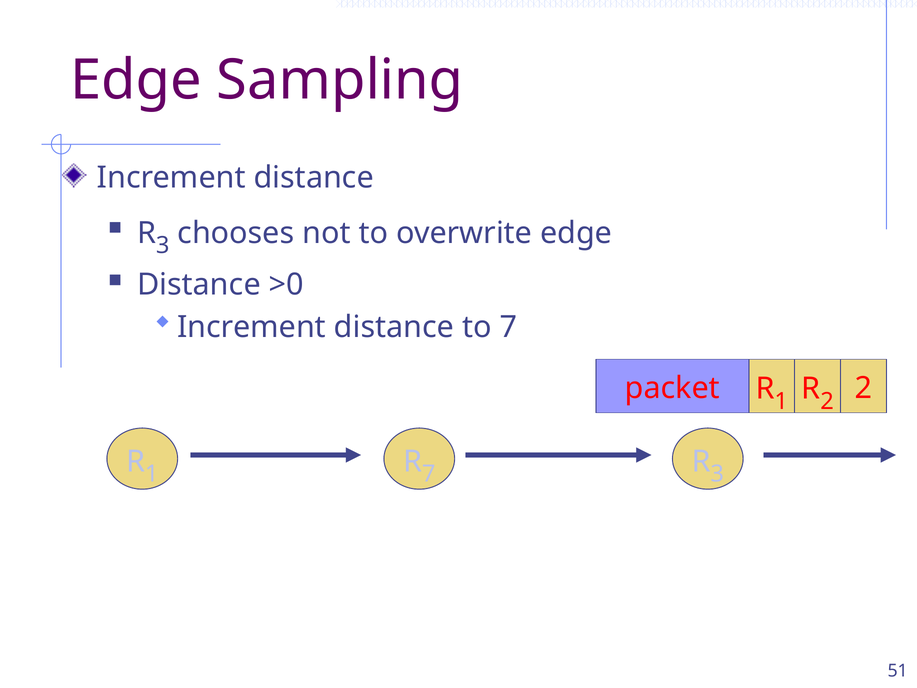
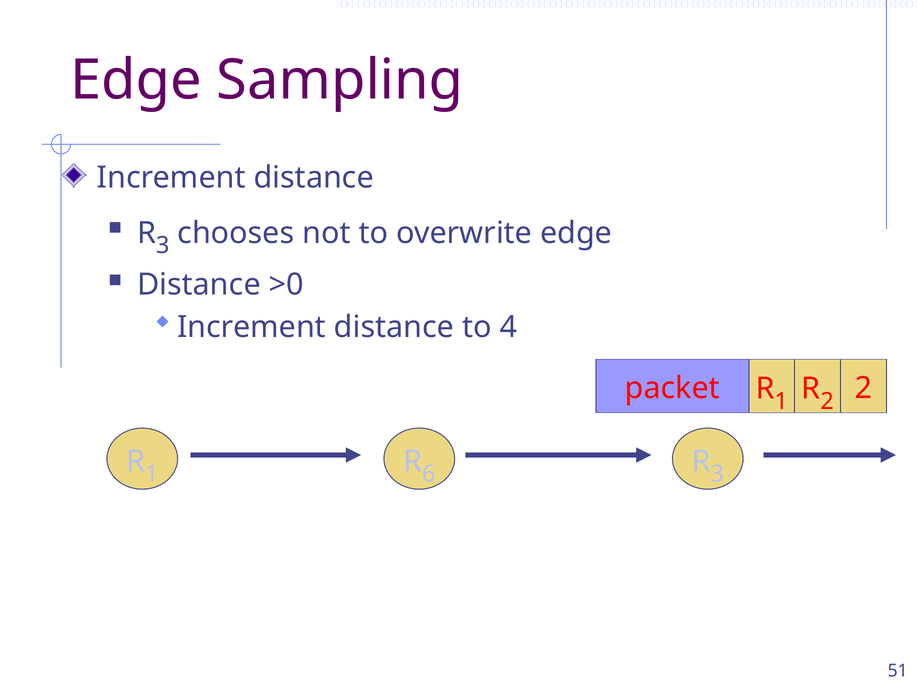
to 7: 7 -> 4 (508, 327)
7: 7 -> 6 (429, 474)
